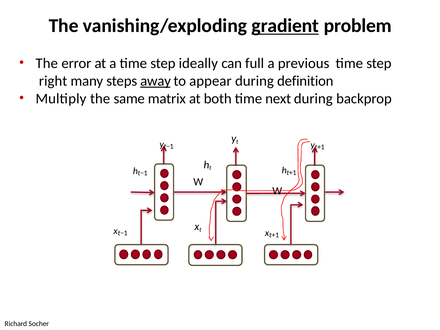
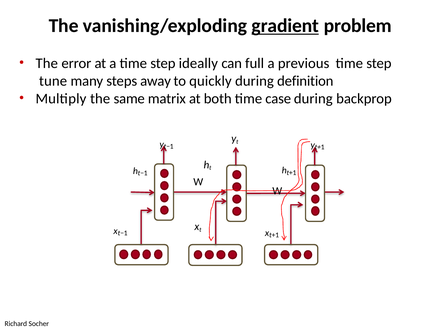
right: right -> tune (53, 81)
away underline: present -> none (156, 81)
appear: appear -> quickly (210, 81)
next: next -> case (278, 99)
